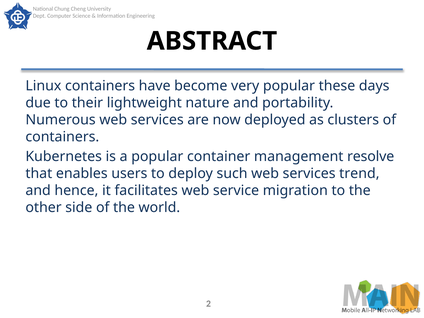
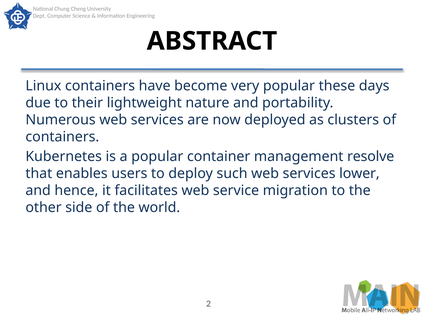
trend: trend -> lower (359, 173)
